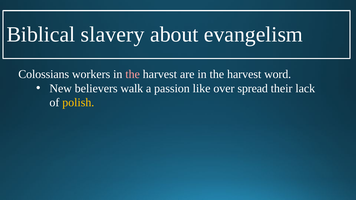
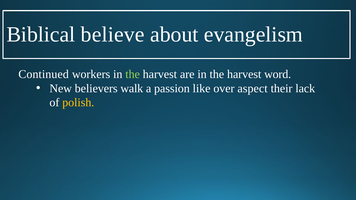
slavery: slavery -> believe (113, 34)
Colossians: Colossians -> Continued (44, 74)
the colour: pink -> light green (133, 74)
spread: spread -> aspect (253, 88)
